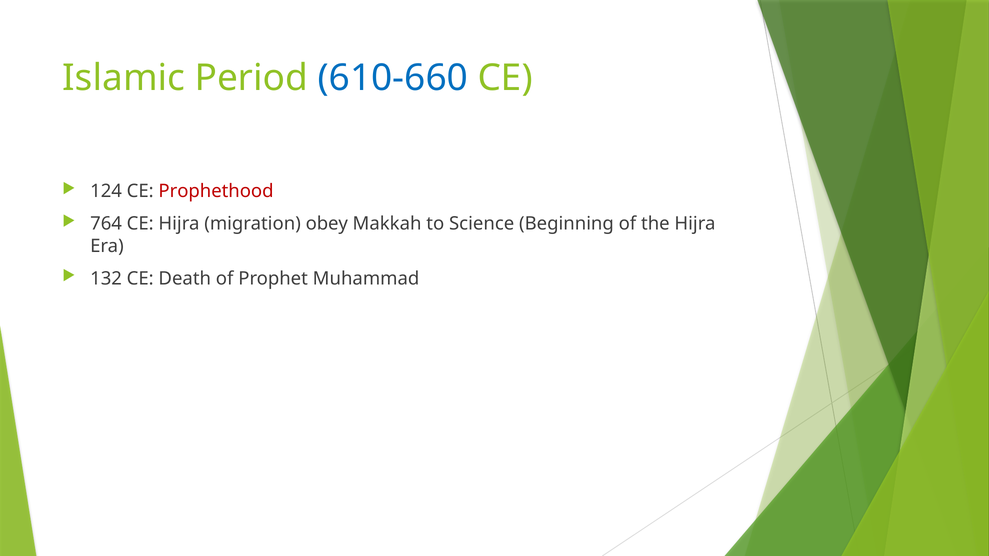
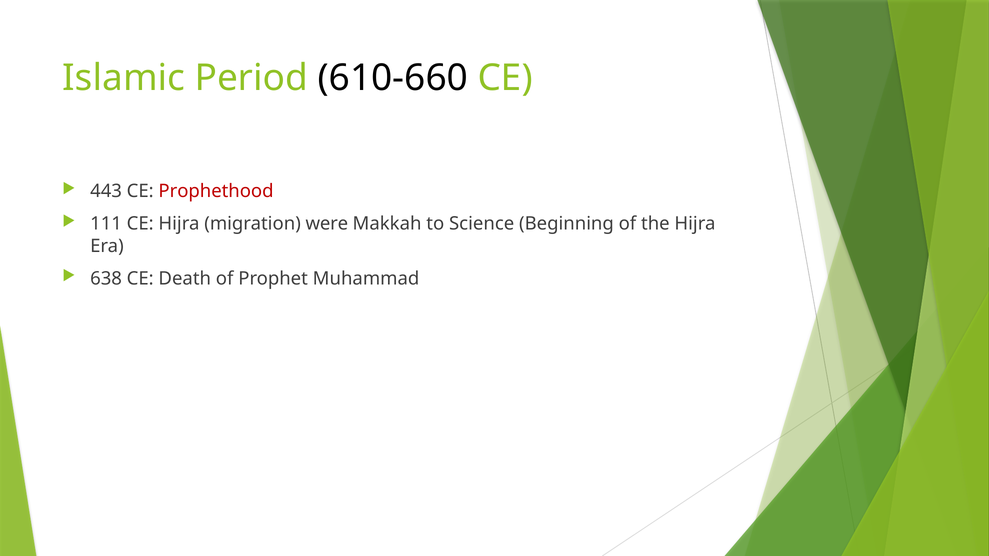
610-660 colour: blue -> black (393, 78)
124: 124 -> 443 (106, 191)
764: 764 -> 111 (106, 224)
obey: obey -> were (327, 224)
132: 132 -> 638 (106, 279)
